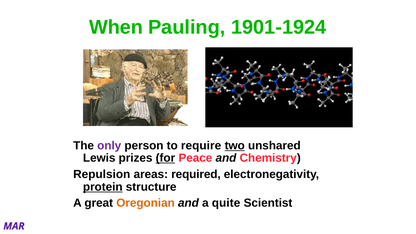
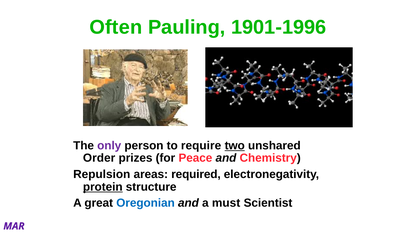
When: When -> Often (116, 27)
1901-1924: 1901-1924 -> 1901-1996 (279, 27)
Lewis: Lewis -> Order (99, 158)
for underline: present -> none (165, 158)
Oregonian colour: orange -> blue (146, 203)
quite: quite -> must (226, 203)
